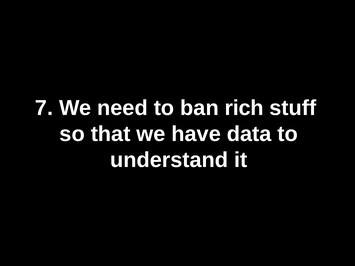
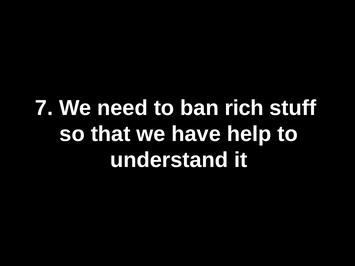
data: data -> help (249, 134)
